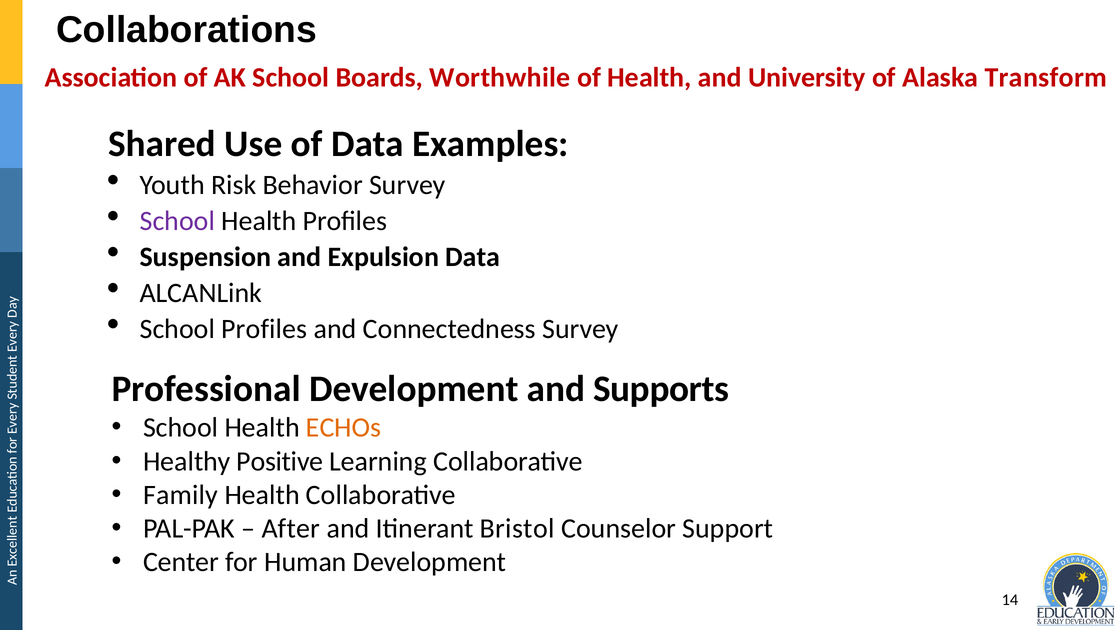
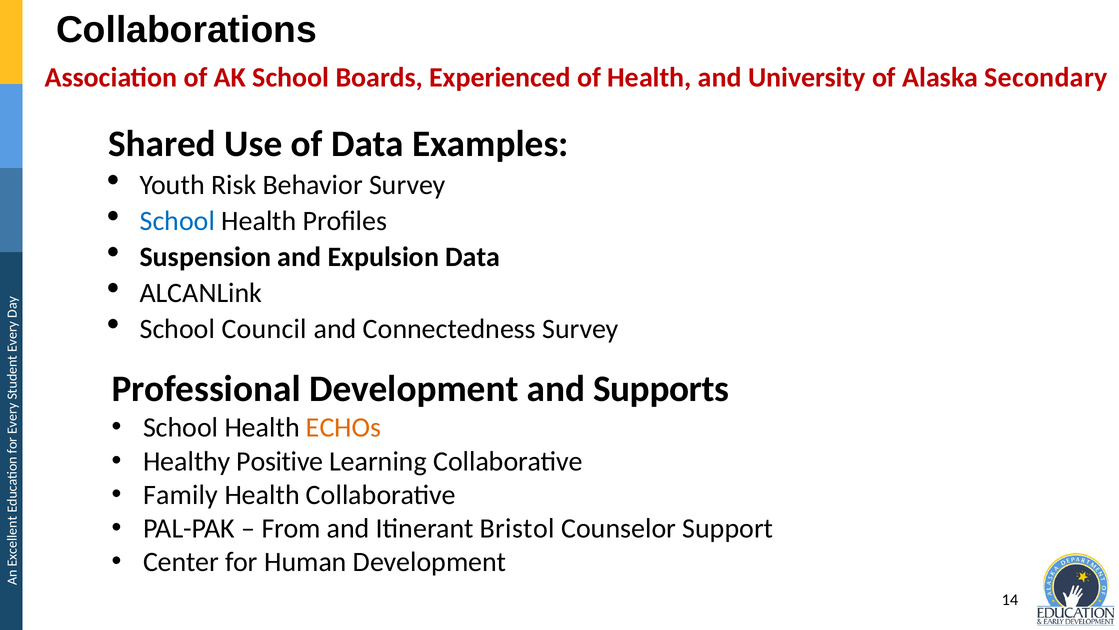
Worthwhile: Worthwhile -> Experienced (500, 77)
Transform: Transform -> Secondary (1046, 77)
School colour: purple -> blue (177, 221)
School Profiles: Profiles -> Council (264, 329)
After: After -> From (291, 528)
